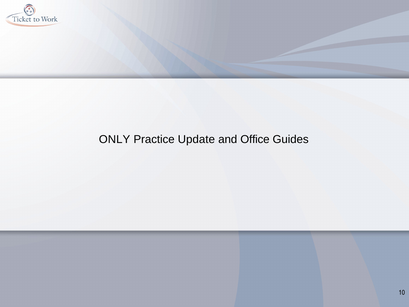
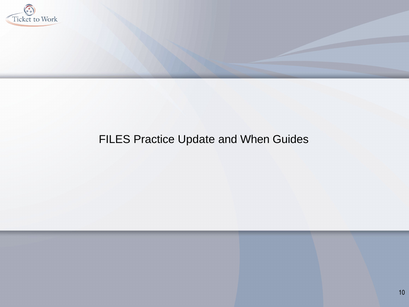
ONLY: ONLY -> FILES (115, 139)
Office: Office -> When (255, 139)
